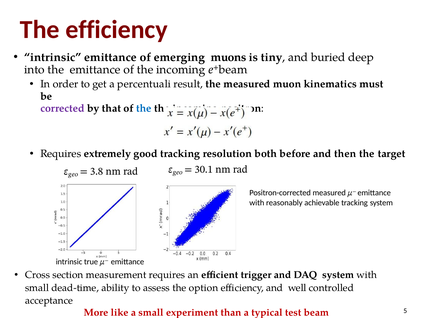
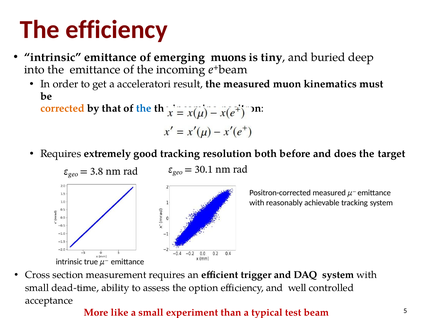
percentuali: percentuali -> acceleratori (144, 84)
corrected colour: purple -> orange (62, 108)
then: then -> does (345, 154)
